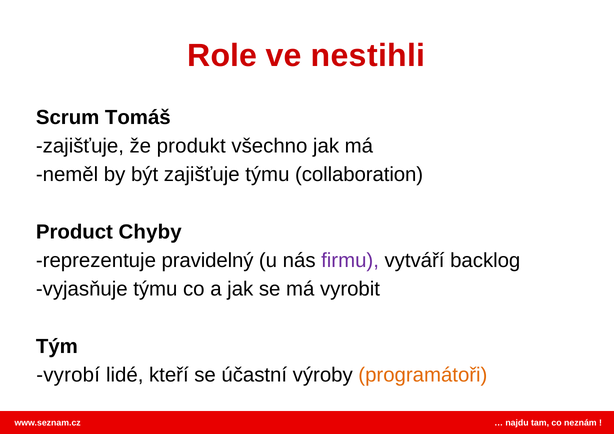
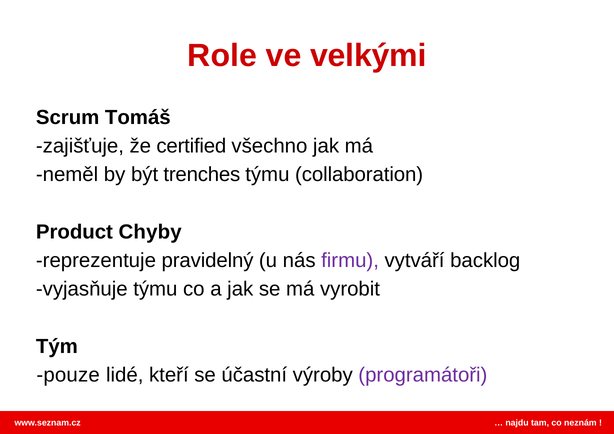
nestihli: nestihli -> velkými (368, 56)
produkt: produkt -> certified (191, 146)
být zajišťuje: zajišťuje -> trenches (202, 175)
vyrobí: vyrobí -> pouze (68, 375)
programátoři colour: orange -> purple (423, 375)
